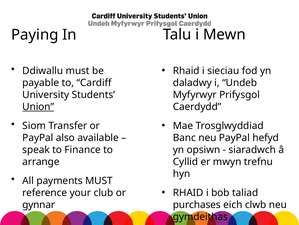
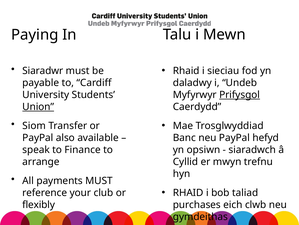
Ddiwallu: Ddiwallu -> Siaradwr (43, 71)
Prifysgol underline: none -> present (240, 94)
gynnar: gynnar -> flexibly (39, 204)
